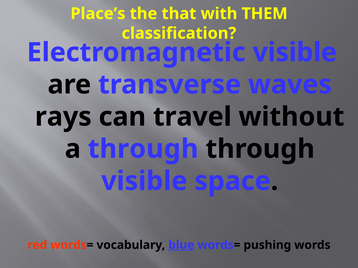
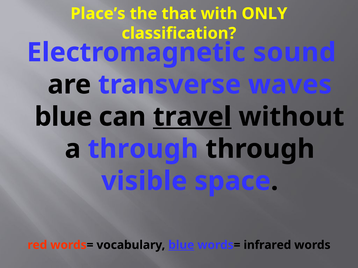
THEM: THEM -> ONLY (264, 14)
Electromagnetic visible: visible -> sound (294, 53)
rays: rays -> blue (63, 117)
travel underline: none -> present (192, 117)
pushing: pushing -> infrared (267, 245)
